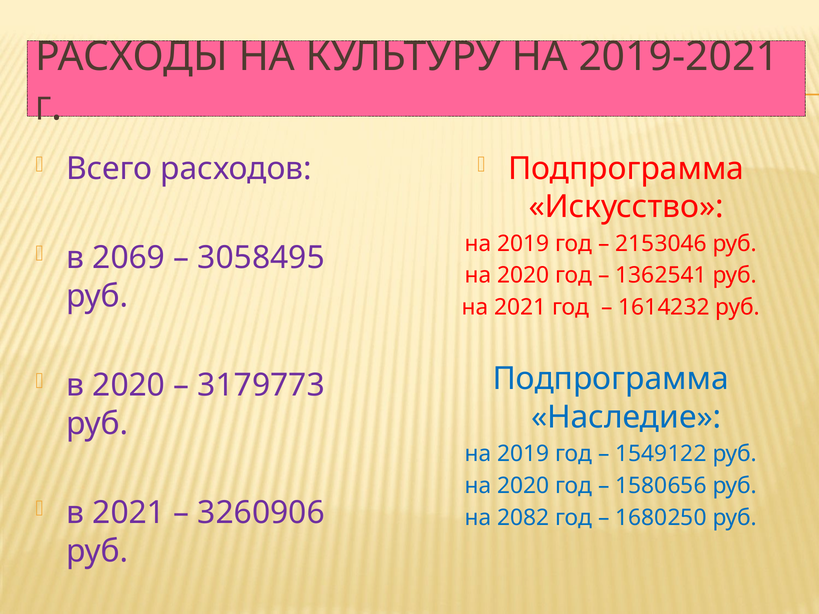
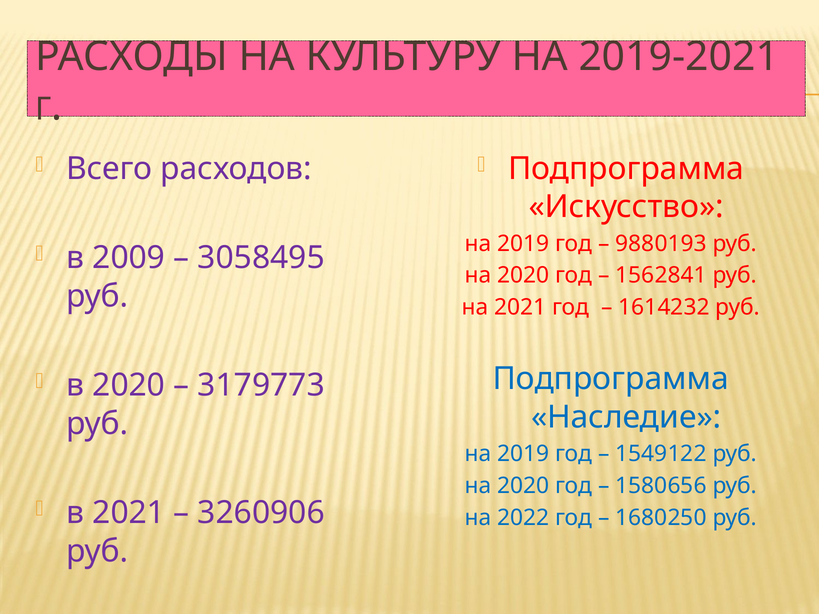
2153046: 2153046 -> 9880193 (661, 244)
2069: 2069 -> 2009 (129, 258)
1362541: 1362541 -> 1562841 (661, 276)
2082: 2082 -> 2022 (523, 518)
